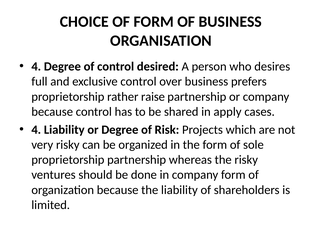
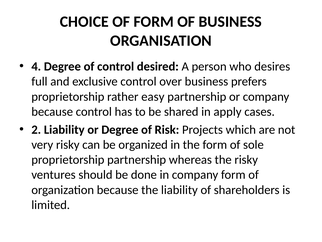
raise: raise -> easy (153, 96)
4: 4 -> 2 (36, 129)
